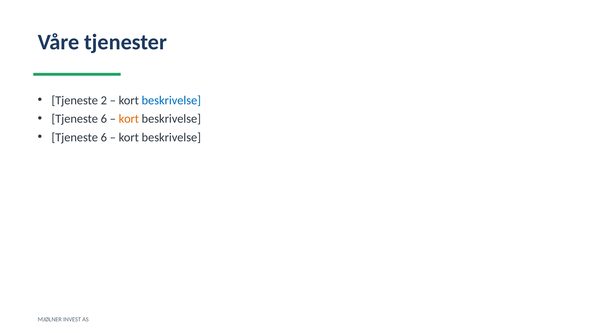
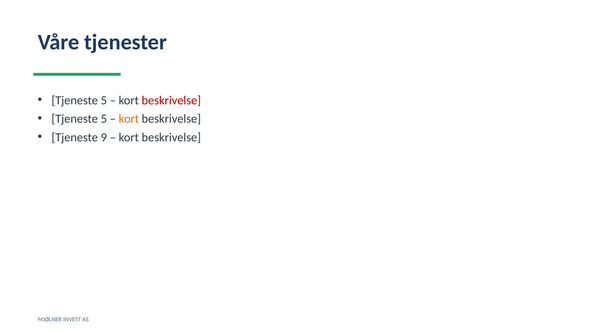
2: 2 -> 5 (104, 100)
beskrivelse colour: blue -> red (171, 100)
6: 6 -> 5 (104, 119)
6: 6 -> 9 (104, 137)
